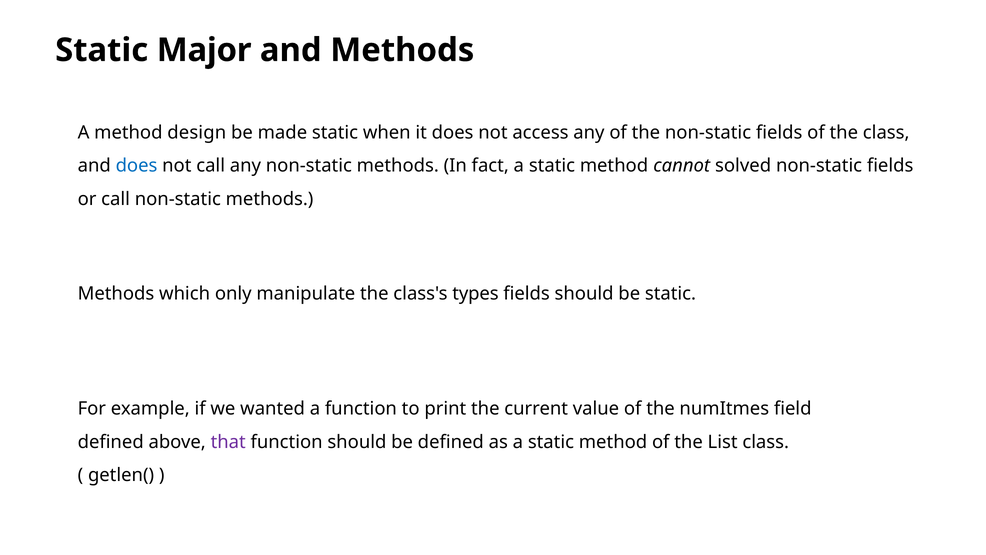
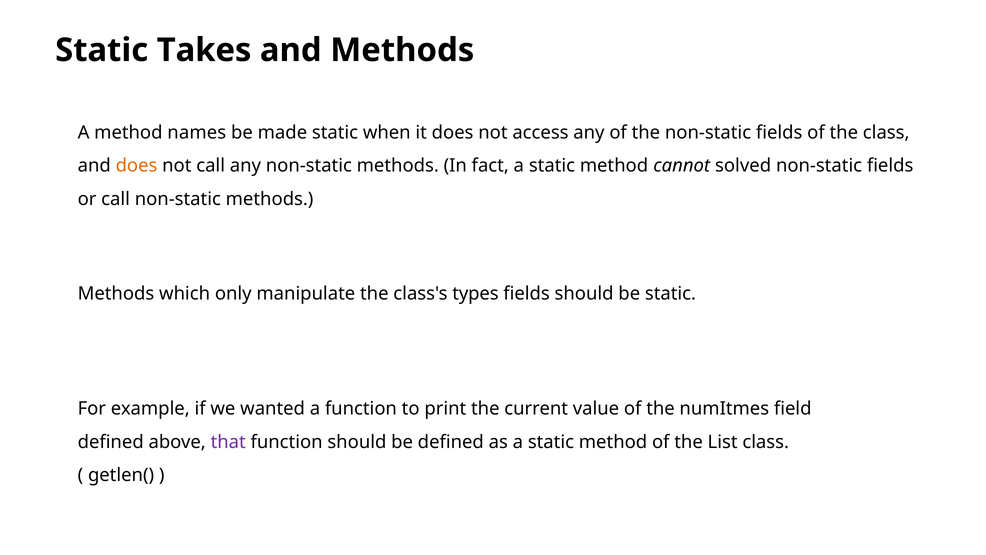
Major: Major -> Takes (204, 50)
design: design -> names (197, 132)
does colour: blue -> orange (137, 166)
